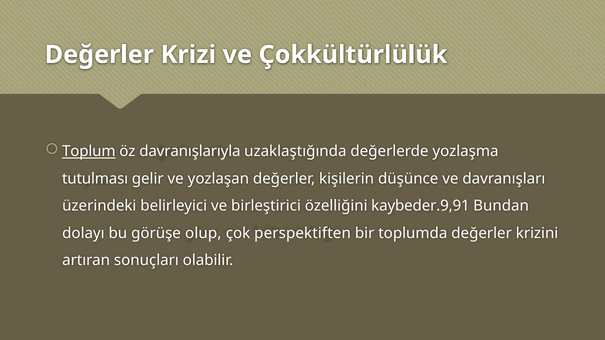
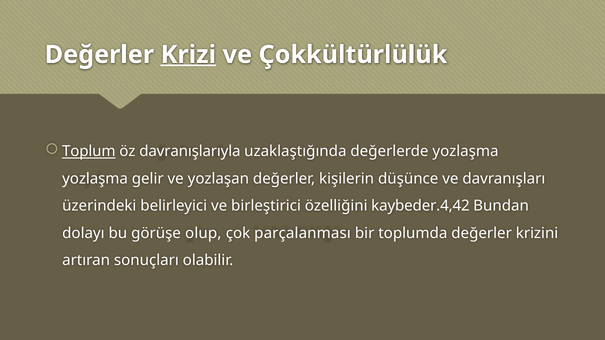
Krizi underline: none -> present (188, 55)
tutulması: tutulması -> yozlaşma (95, 179)
kaybeder.9,91: kaybeder.9,91 -> kaybeder.4,42 (420, 206)
perspektiften: perspektiften -> parçalanması (303, 233)
